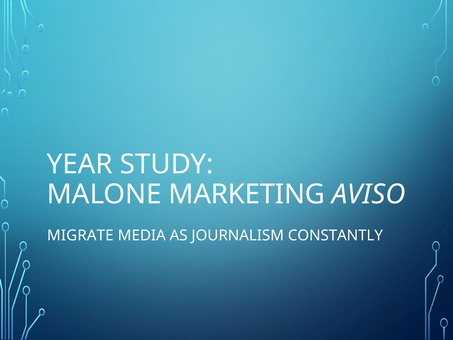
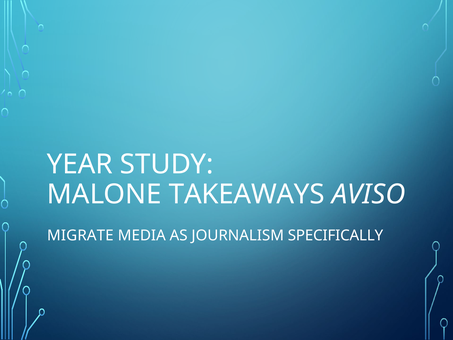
MARKETING: MARKETING -> TAKEAWAYS (247, 194)
CONSTANTLY: CONSTANTLY -> SPECIFICALLY (335, 235)
